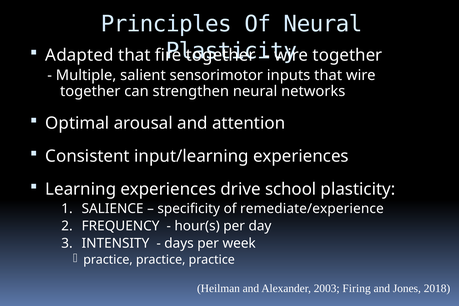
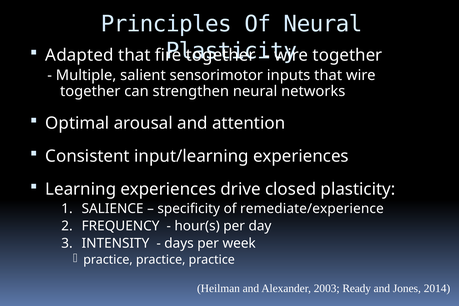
school: school -> closed (291, 189)
Firing: Firing -> Ready (357, 288)
2018: 2018 -> 2014 (437, 288)
